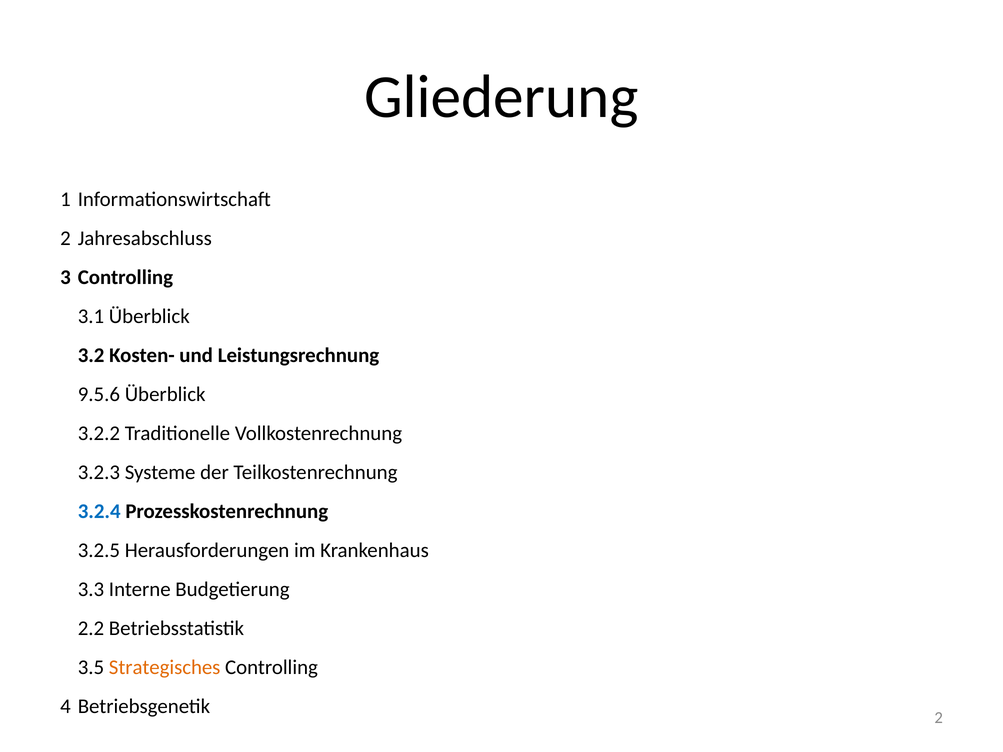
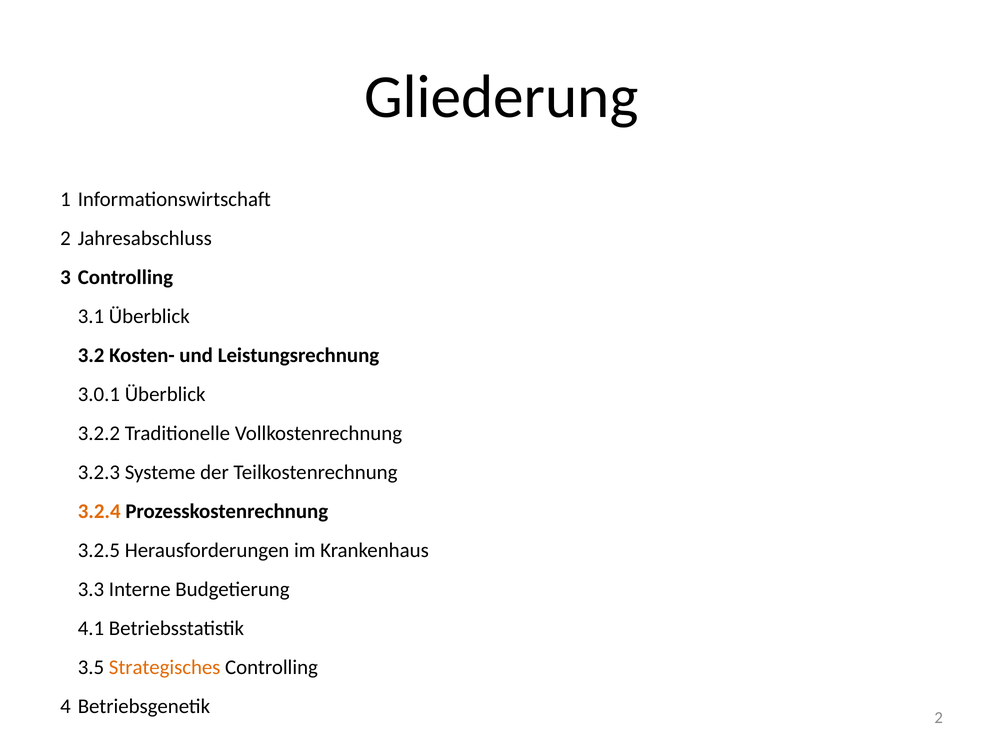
9.5.6: 9.5.6 -> 3.0.1 (99, 395)
3.2.4 colour: blue -> orange (99, 512)
2.2: 2.2 -> 4.1 (91, 629)
